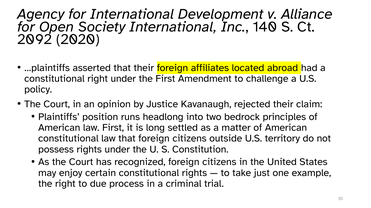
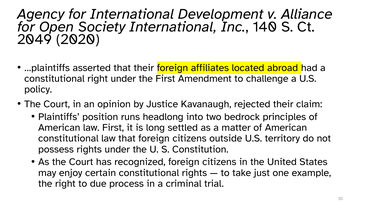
2092: 2092 -> 2049 (35, 39)
